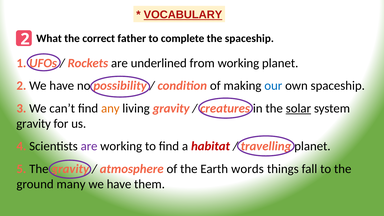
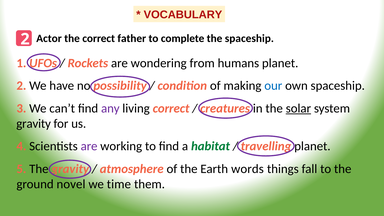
VOCABULARY underline: present -> none (183, 15)
What: What -> Actor (49, 38)
underlined: underlined -> wondering (159, 63)
from working: working -> humans (238, 63)
any colour: orange -> purple (110, 108)
living gravity: gravity -> correct (171, 108)
habitat colour: red -> green (211, 146)
many: many -> novel (71, 184)
have: have -> time (119, 184)
